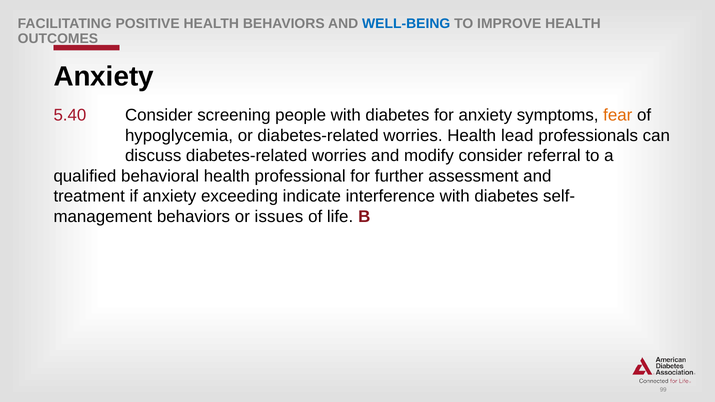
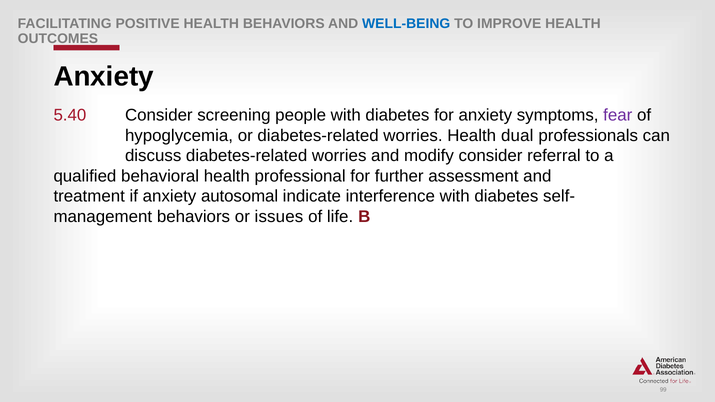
fear colour: orange -> purple (618, 115)
lead: lead -> dual (517, 136)
exceeding: exceeding -> autosomal (240, 196)
